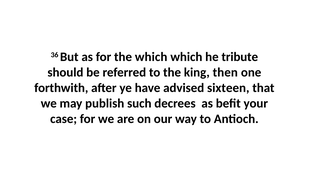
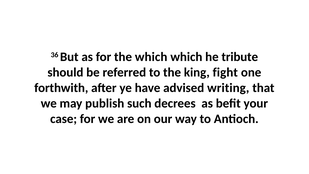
then: then -> fight (225, 72)
sixteen: sixteen -> writing (228, 88)
